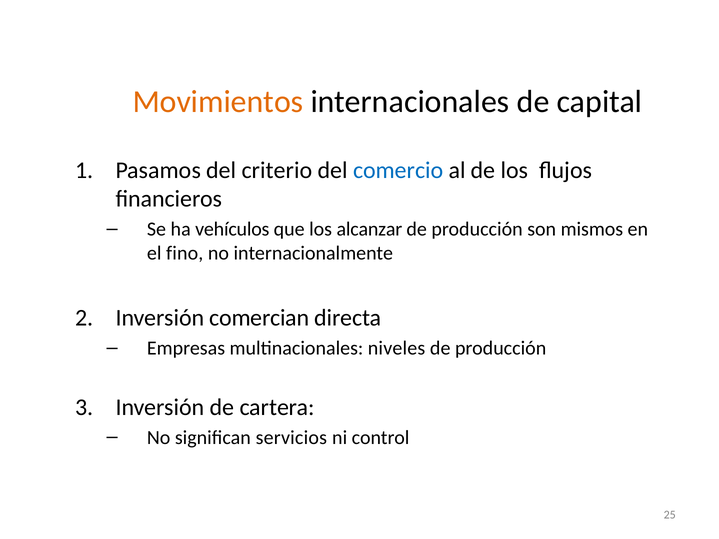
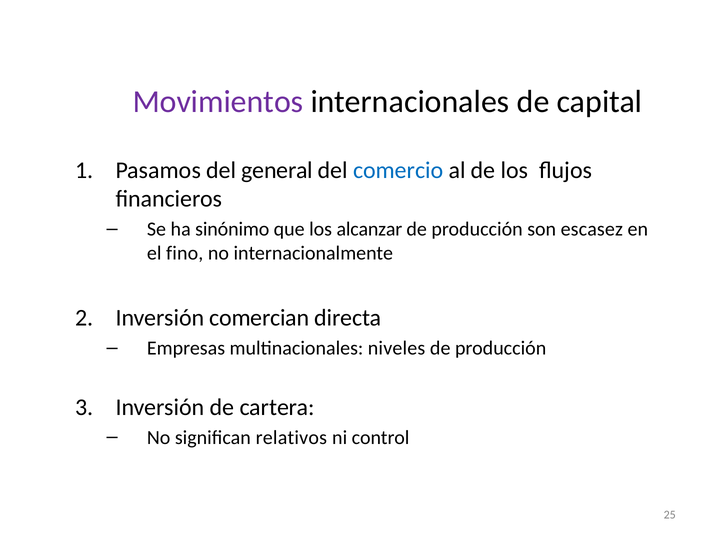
Movimientos colour: orange -> purple (218, 102)
criterio: criterio -> general (277, 170)
vehículos: vehículos -> sinónimo (232, 229)
mismos: mismos -> escasez (592, 229)
servicios: servicios -> relativos (291, 438)
